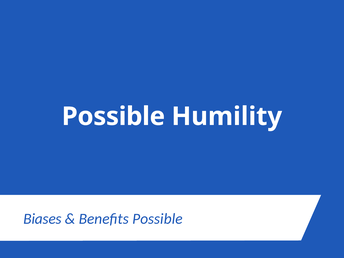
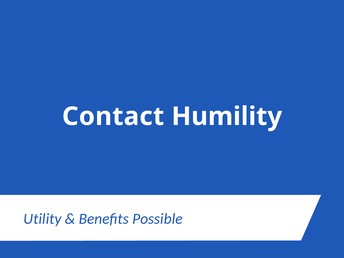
Possible: Possible -> Contact (113, 116)
Biases: Biases -> Utility (42, 219)
